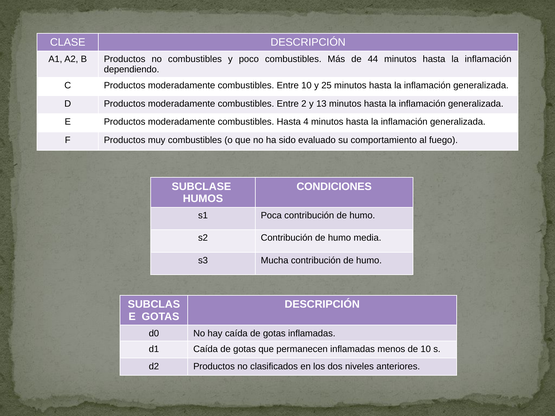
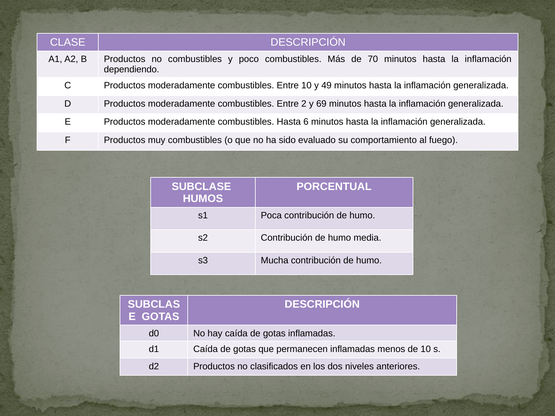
44: 44 -> 70 (373, 59)
25: 25 -> 49 (326, 85)
13: 13 -> 69 (321, 104)
4: 4 -> 6 (306, 122)
CONDICIONES: CONDICIONES -> PORCENTUAL (334, 187)
